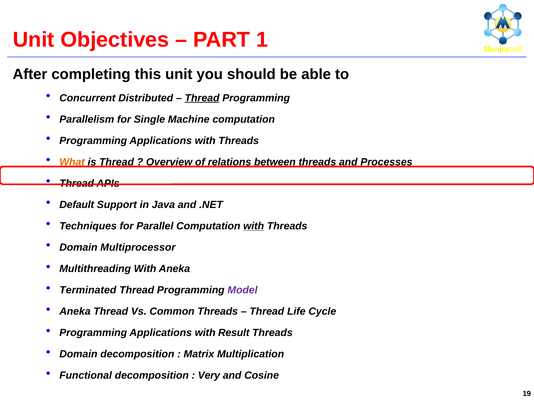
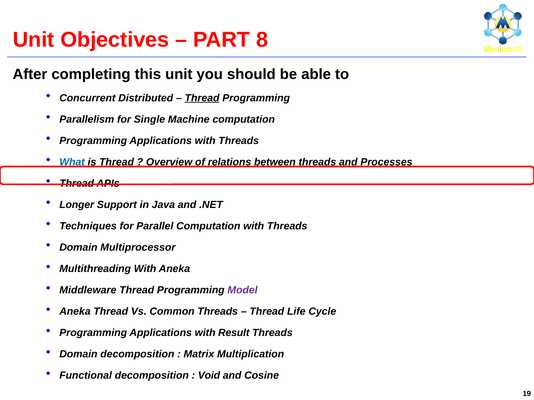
1: 1 -> 8 (262, 40)
What colour: orange -> blue (72, 162)
Default: Default -> Longer (77, 205)
with underline: present -> none (254, 226)
Terminated: Terminated -> Middleware (88, 290)
Very: Very -> Void (209, 376)
